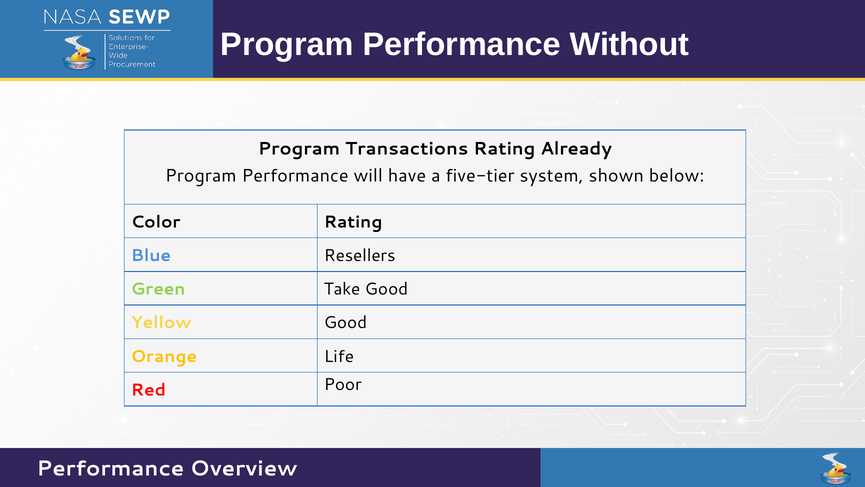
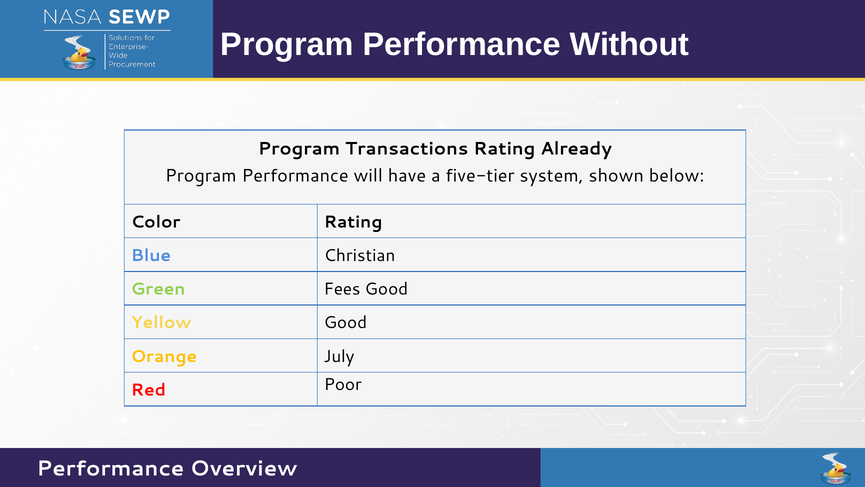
Resellers: Resellers -> Christian (360, 255)
Take: Take -> Fees (342, 289)
Life: Life -> July (339, 356)
